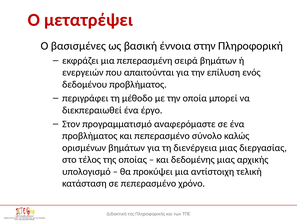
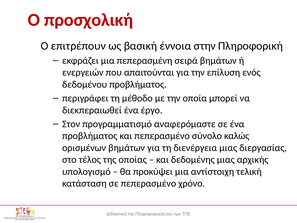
μετατρέψει: μετατρέψει -> προσχολική (89, 20)
βασισμένες: βασισμένες -> επιτρέπουν (78, 46)
